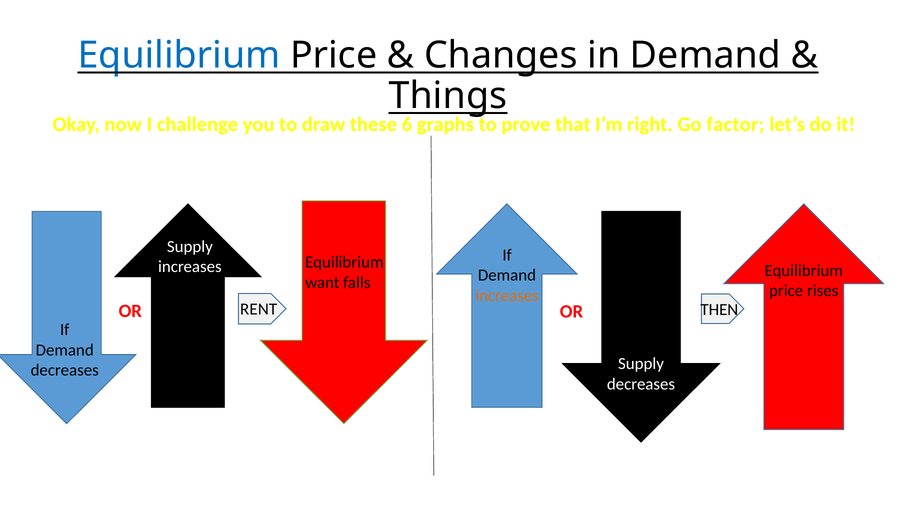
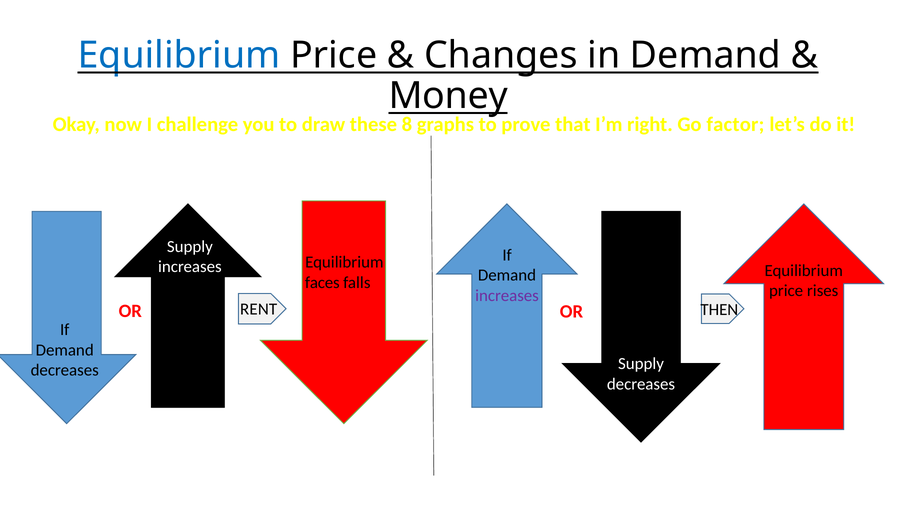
Things: Things -> Money (448, 96)
6: 6 -> 8 (407, 125)
want: want -> faces (322, 283)
increases colour: orange -> purple (507, 296)
